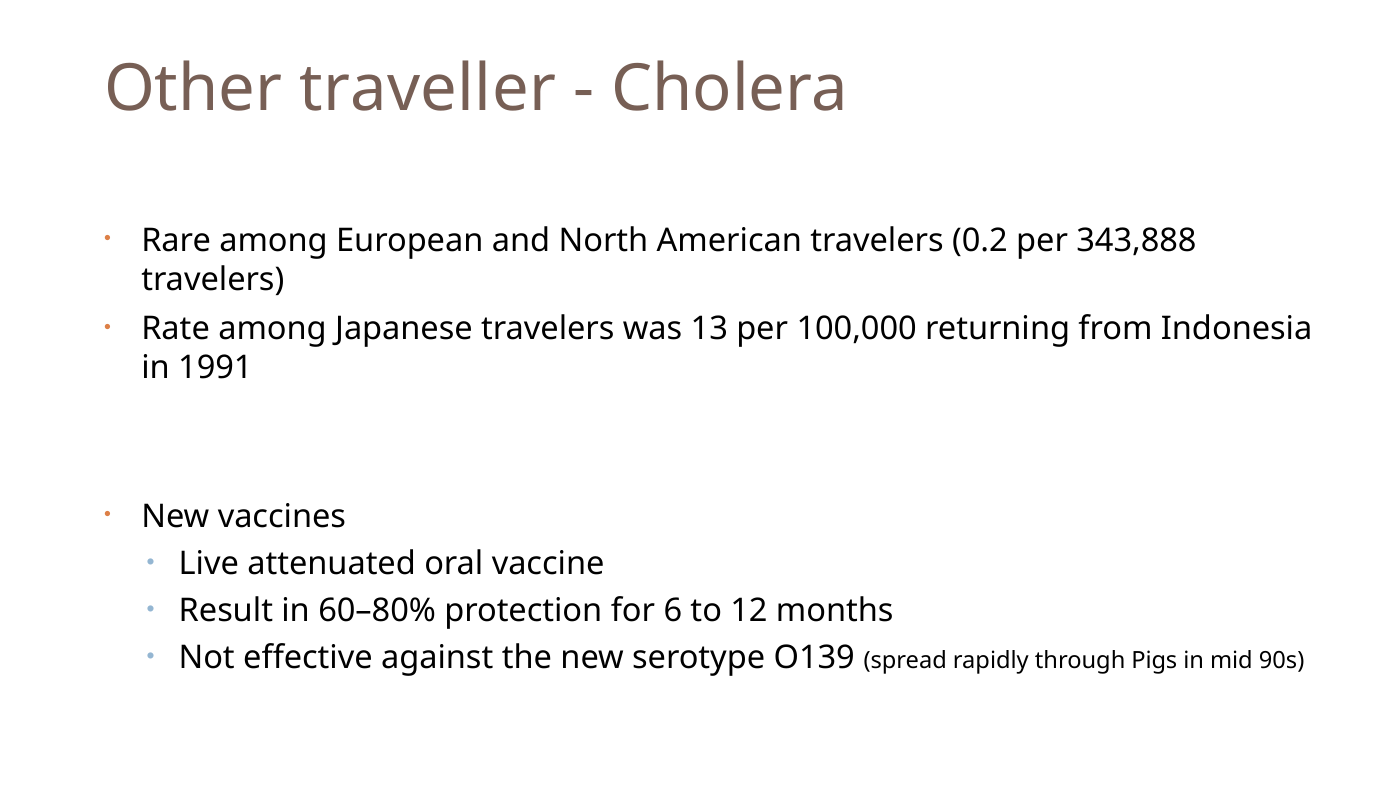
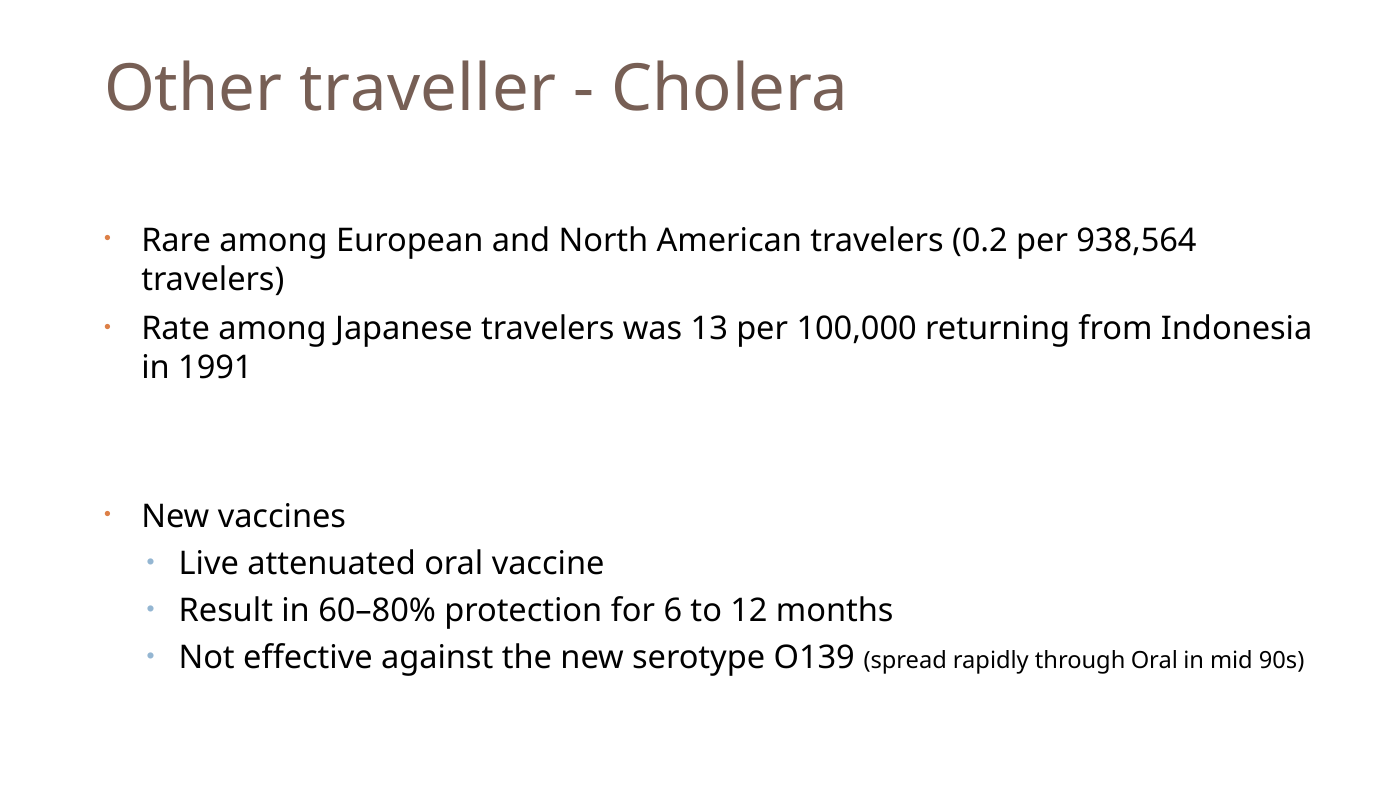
343,888: 343,888 -> 938,564 (1136, 240)
through Pigs: Pigs -> Oral (1154, 661)
